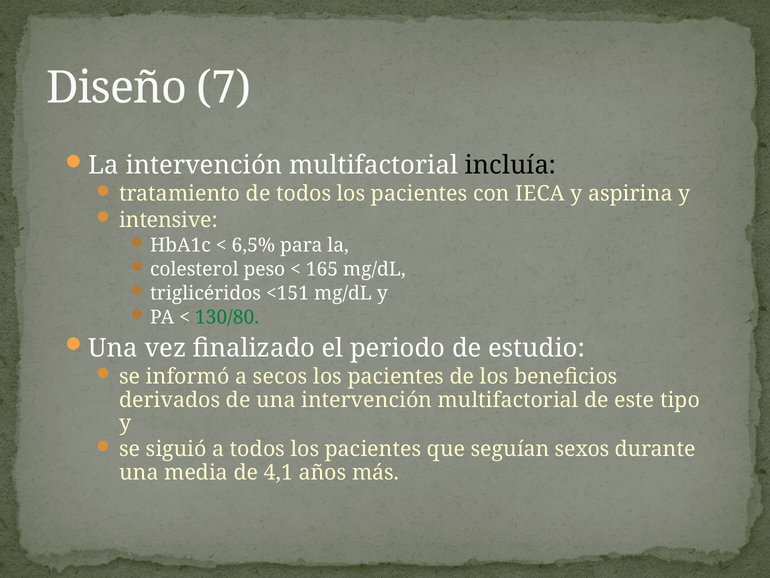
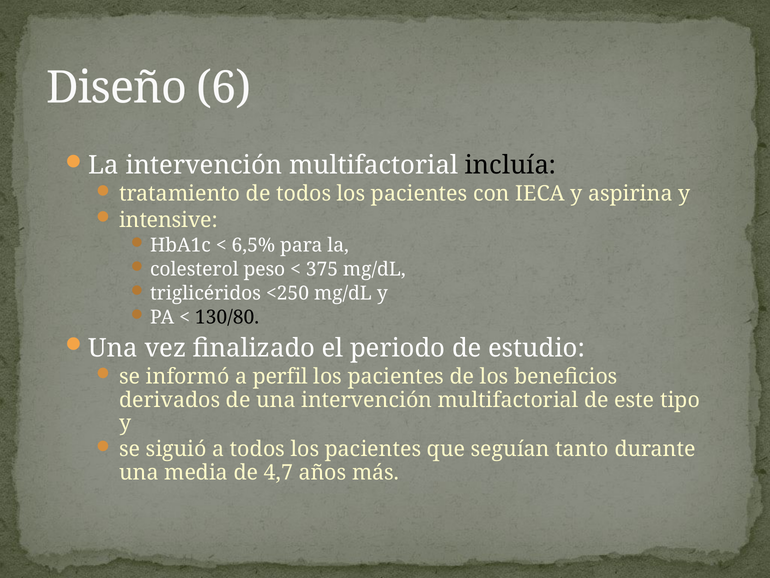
7: 7 -> 6 (224, 88)
165: 165 -> 375 (322, 269)
<151: <151 -> <250 (287, 293)
130/80 colour: green -> black (227, 317)
secos: secos -> perfil (280, 377)
sexos: sexos -> tanto (582, 449)
4,1: 4,1 -> 4,7 (278, 472)
